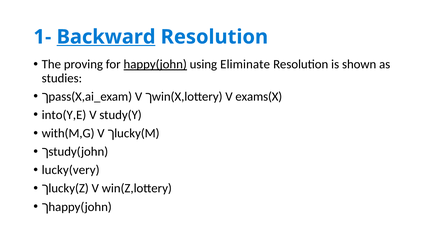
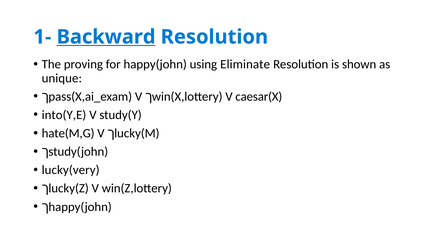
happy(john underline: present -> none (155, 64)
studies: studies -> unique (62, 78)
exams(X: exams(X -> caesar(X (259, 96)
with(M,G: with(M,G -> hate(M,G (68, 133)
